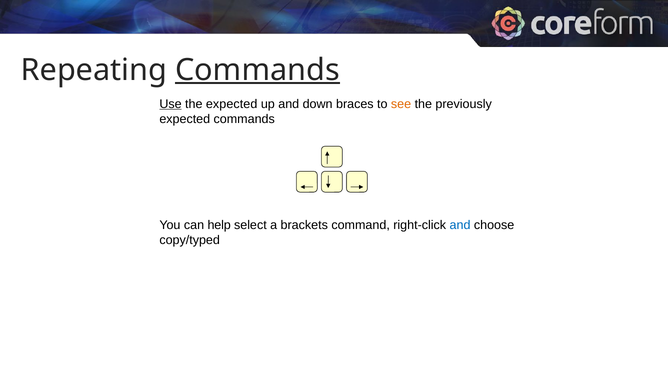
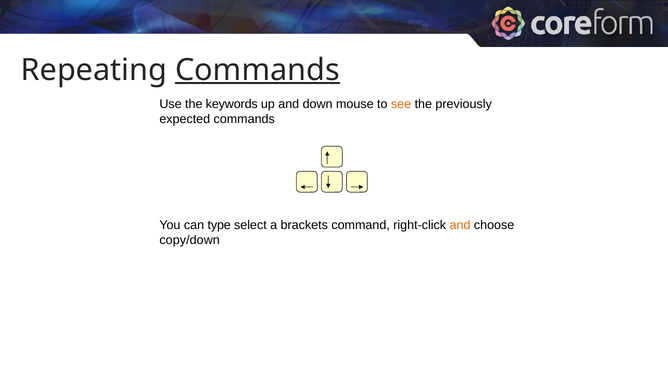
Use underline: present -> none (171, 104)
the expected: expected -> keywords (232, 104)
braces: braces -> mouse (355, 104)
help: help -> type (219, 225)
and colour: blue -> orange (460, 225)
copy/typed: copy/typed -> copy/down (190, 240)
